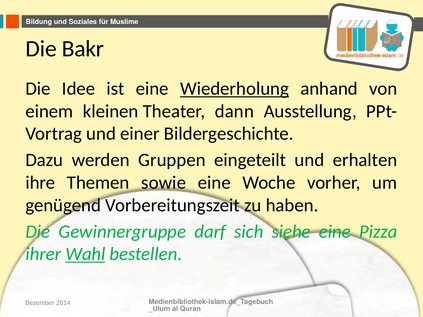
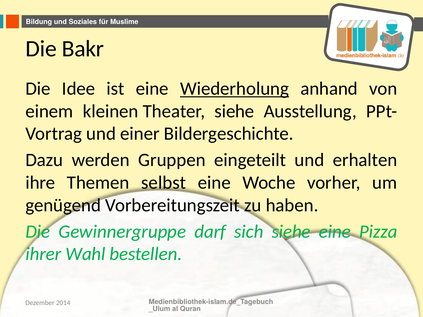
Theater dann: dann -> siehe (234, 111)
sowie: sowie -> selbst (164, 183)
Wahl underline: present -> none (85, 254)
